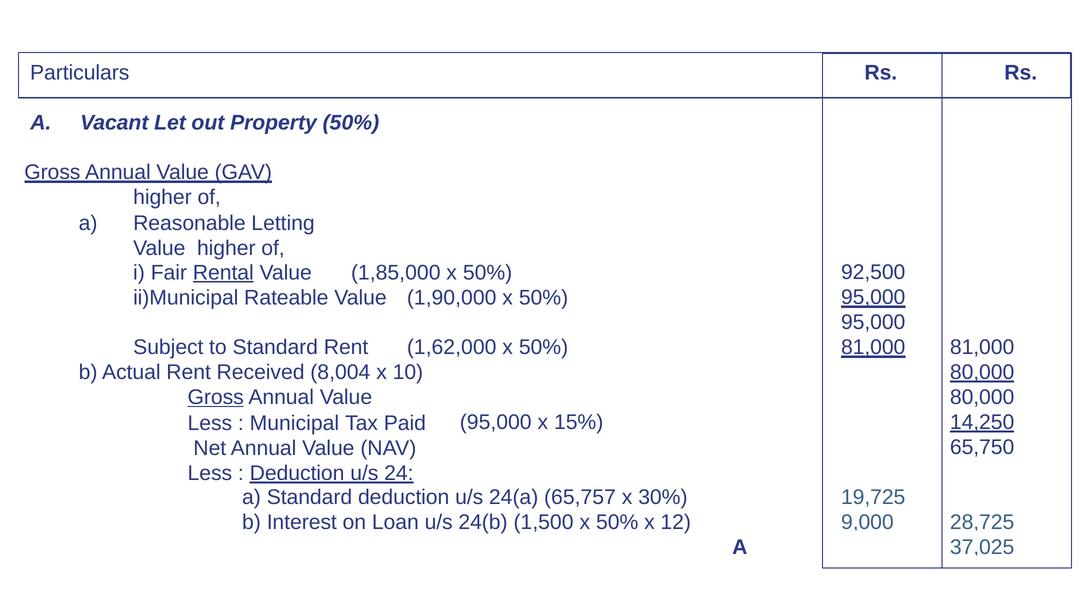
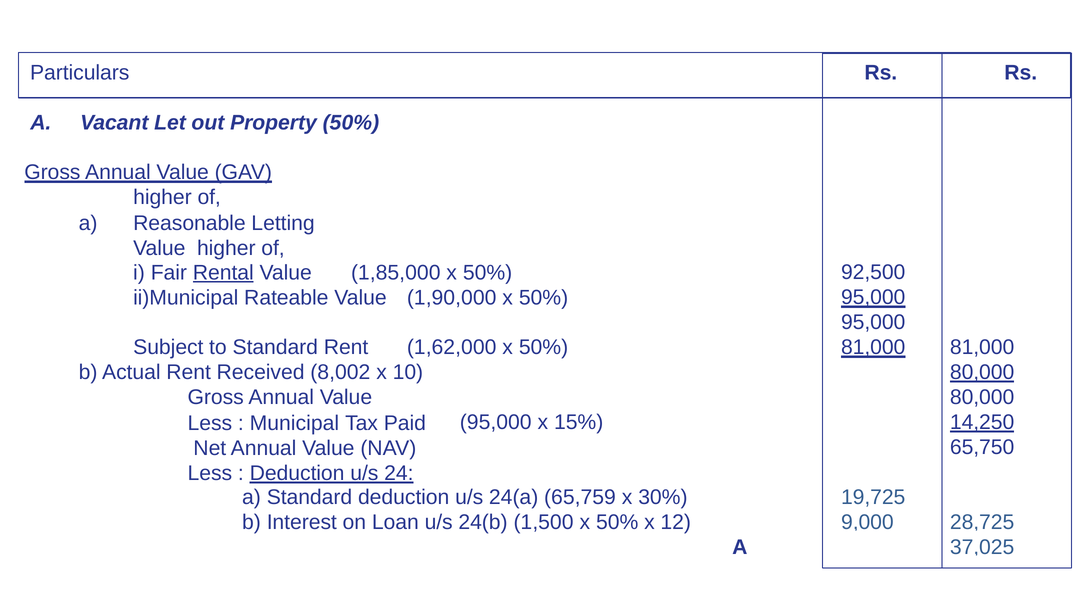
8,004: 8,004 -> 8,002 (340, 372)
Gross underline: present -> none (216, 397)
65,757: 65,757 -> 65,759 (580, 497)
